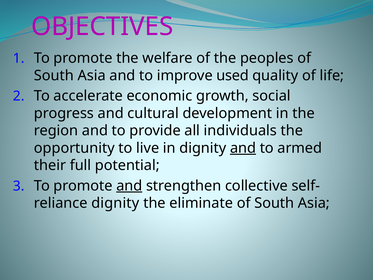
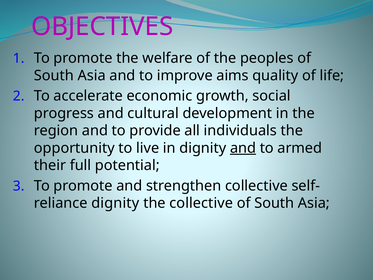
used: used -> aims (233, 76)
and underline: present -> none (129, 186)
the eliminate: eliminate -> collective (201, 203)
